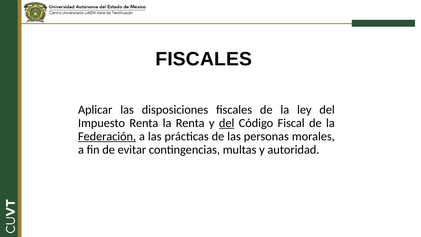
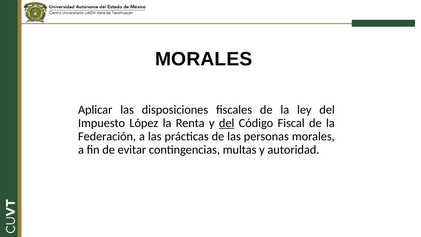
FISCALES: FISCALES -> MORALES (204, 59)
Impuesto Renta: Renta -> López (144, 123)
Federación underline: present -> none (107, 136)
